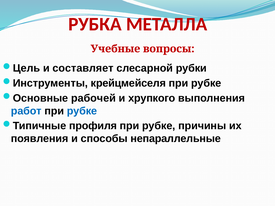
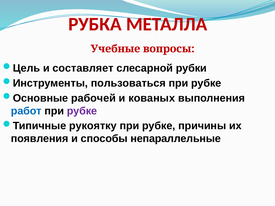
крейцмейселя: крейцмейселя -> пользоваться (128, 83)
хрупкого: хрупкого -> кованых (152, 98)
рубке colour: blue -> purple (82, 111)
профиля: профиля -> рукоятку (93, 126)
